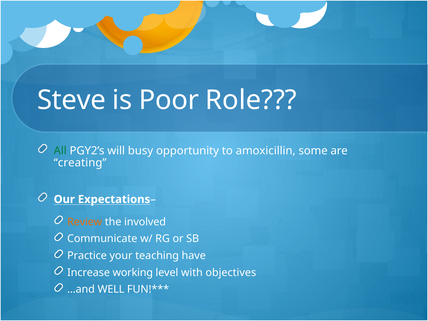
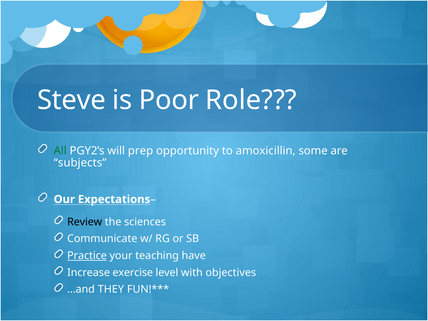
busy: busy -> prep (141, 151)
creating: creating -> subjects (80, 163)
Review colour: orange -> black (85, 222)
involved: involved -> sciences (145, 222)
Practice underline: none -> present (87, 256)
working: working -> exercise (133, 273)
WELL: WELL -> THEY (111, 289)
